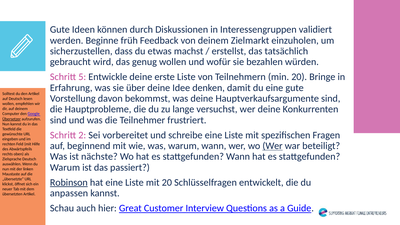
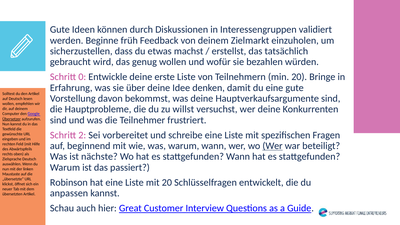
5: 5 -> 0 (82, 77)
lange: lange -> willst (183, 109)
Robinson underline: present -> none (69, 182)
